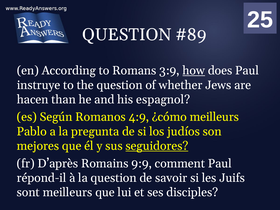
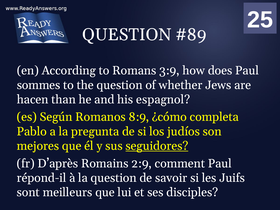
how underline: present -> none (194, 71)
instruye: instruye -> sommes (39, 85)
4:9: 4:9 -> 8:9 (139, 117)
¿cómo meilleurs: meilleurs -> completa (214, 117)
9:9: 9:9 -> 2:9 (142, 163)
